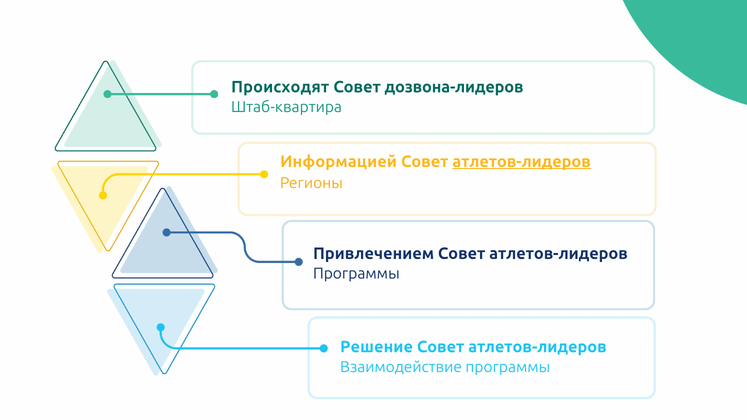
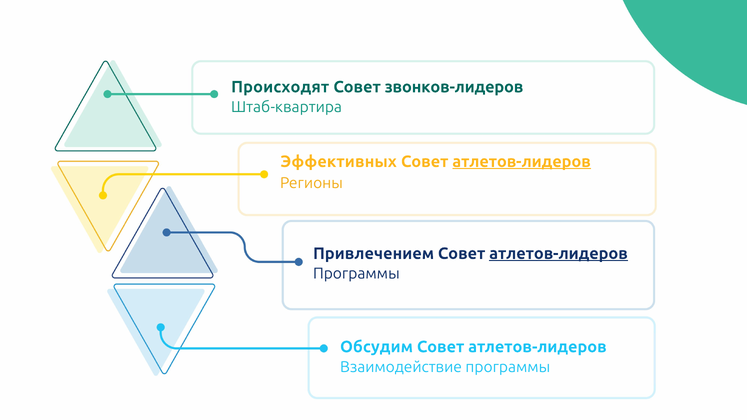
дозвона-лидеров: дозвона-лидеров -> звонков-лидеров (454, 87)
Информацией: Информацией -> Эффективных (339, 162)
атлетов-лидеров underline: none -> present (558, 254)
Решение: Решение -> Обсудим (377, 347)
